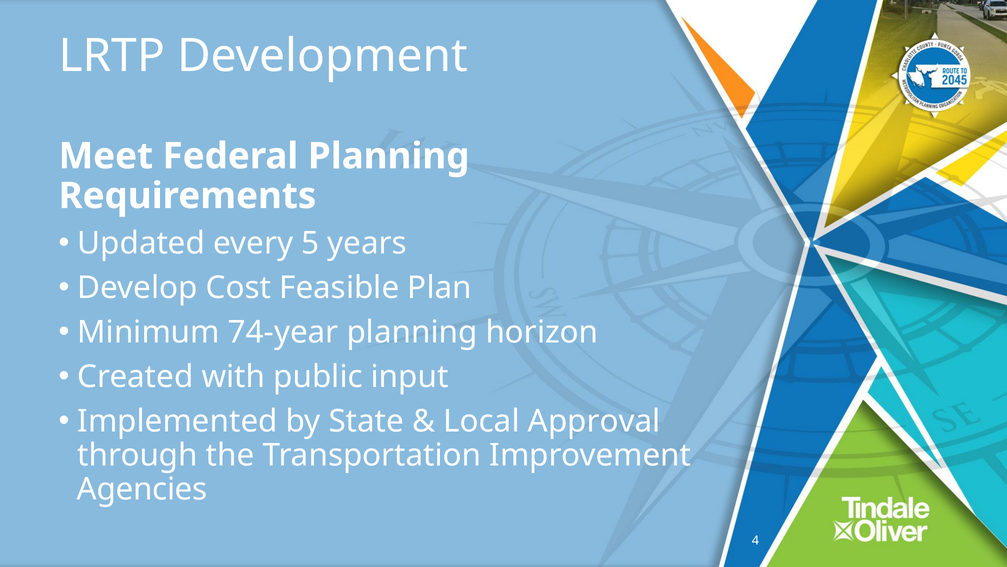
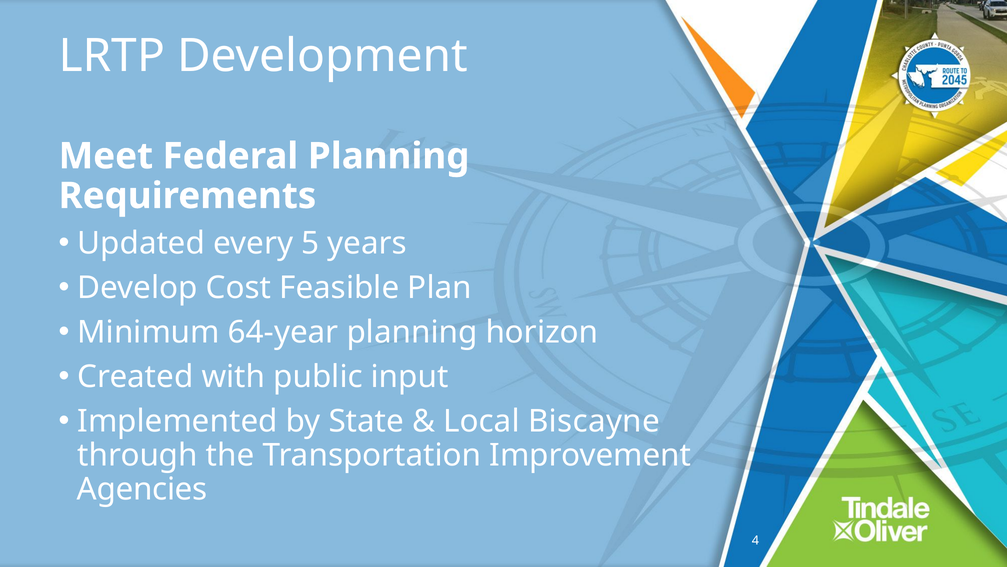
74-year: 74-year -> 64-year (283, 332)
Approval: Approval -> Biscayne (594, 421)
